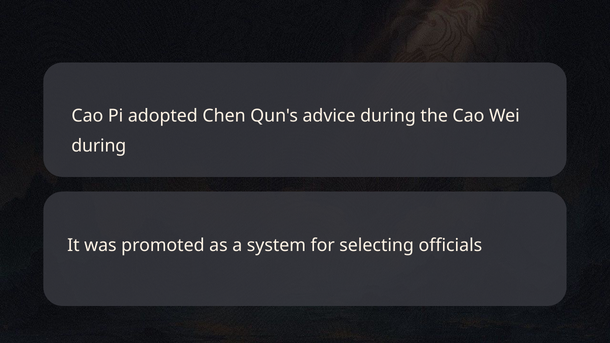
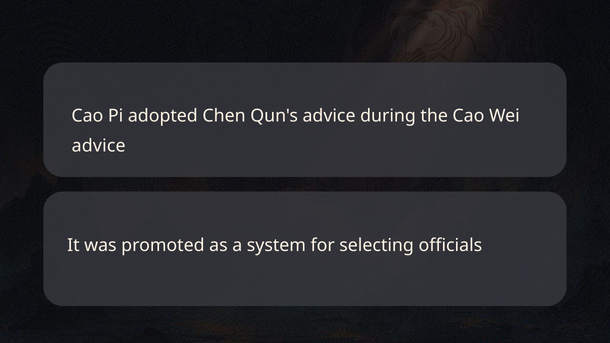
during: during -> advice (99, 146)
